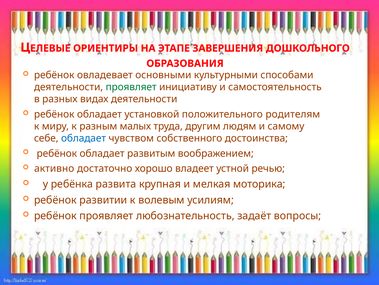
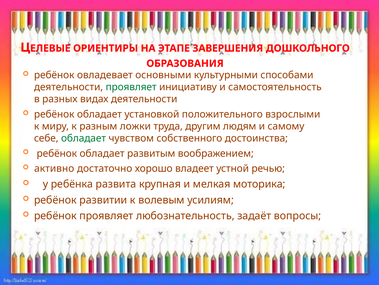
родителям: родителям -> взрослыми (293, 114)
малых: малых -> ложки (135, 126)
обладает colour: blue -> green (84, 138)
